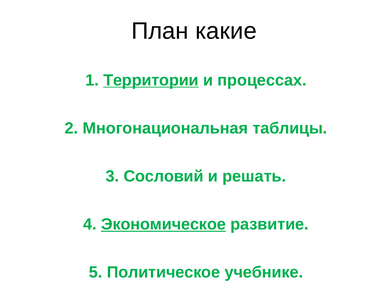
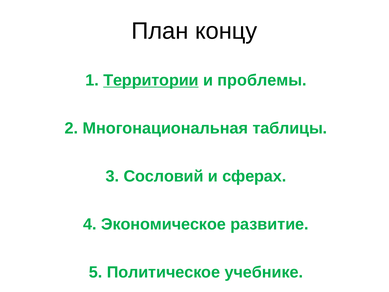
какие: какие -> концу (226, 31)
процессах: процессах -> проблемы (262, 80)
решать: решать -> сферах (254, 176)
Экономическое underline: present -> none (163, 224)
